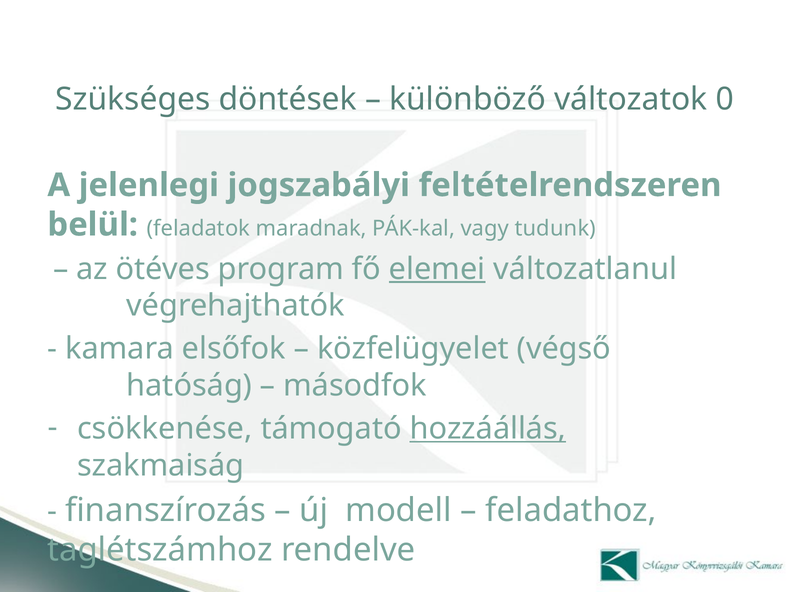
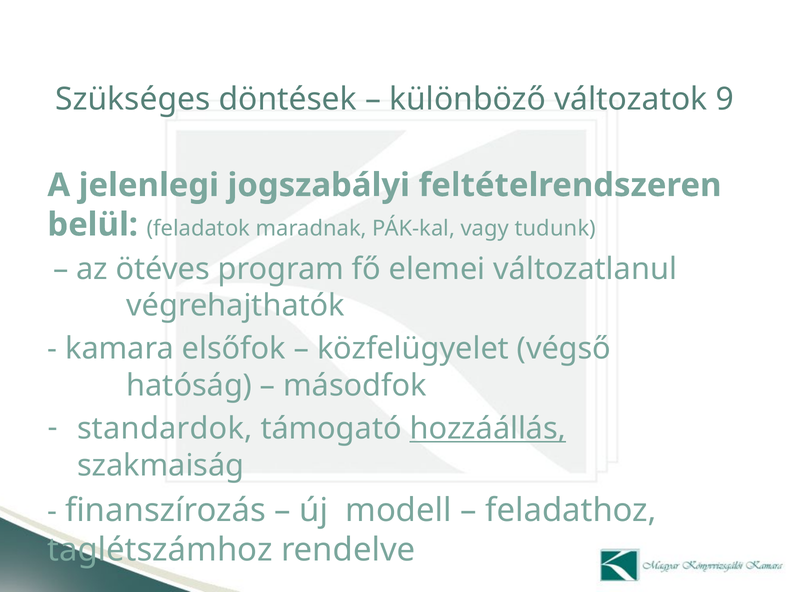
0: 0 -> 9 (725, 99)
elemei underline: present -> none (437, 269)
csökkenése: csökkenése -> standardok (165, 429)
